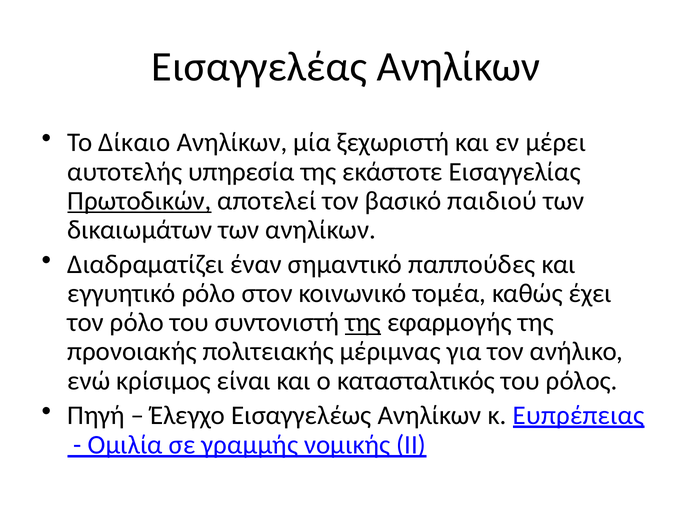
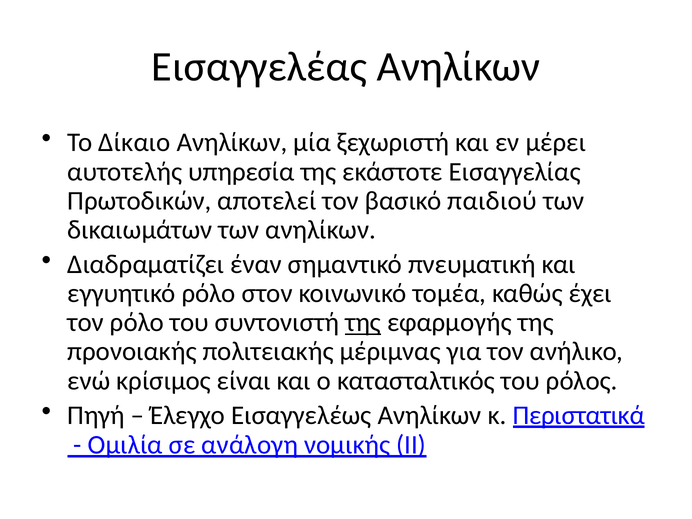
Πρωτοδικών underline: present -> none (139, 201)
παππούδες: παππούδες -> πνευματική (472, 264)
Ευπρέπειας: Ευπρέπειας -> Περιστατικά (579, 415)
γραμμής: γραμμής -> ανάλογη (250, 445)
